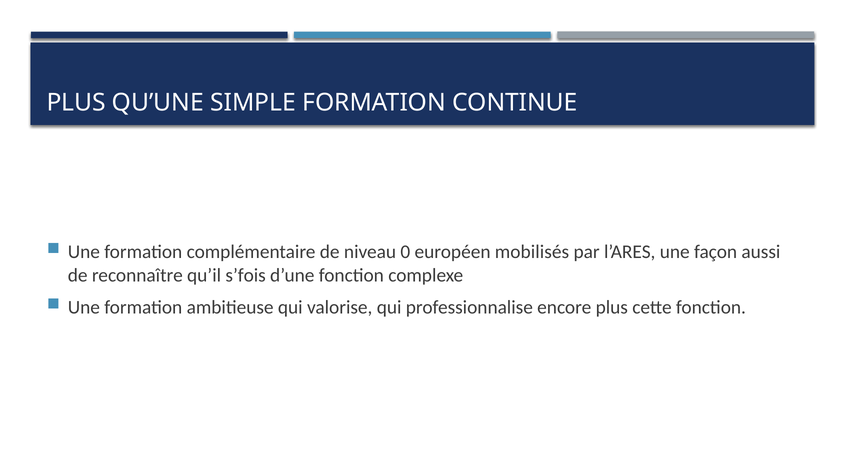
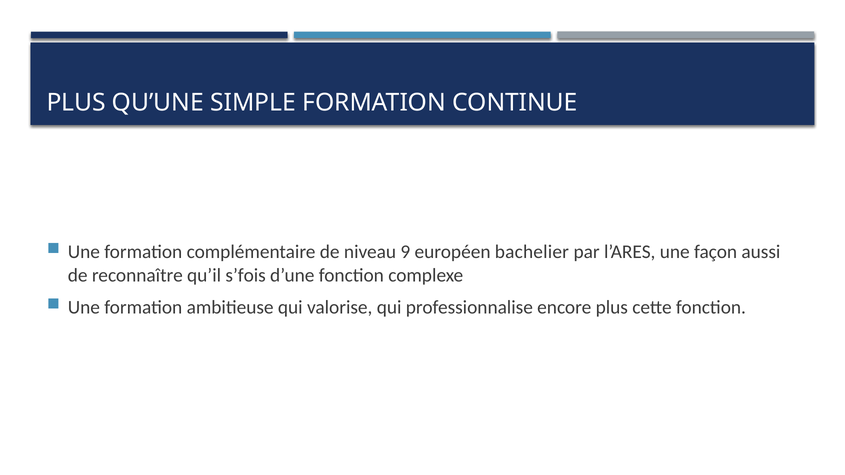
0: 0 -> 9 (405, 252)
mobilisés: mobilisés -> bachelier (532, 252)
